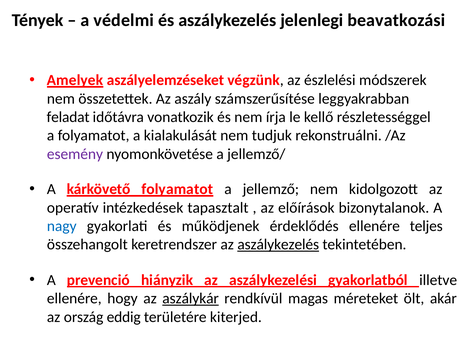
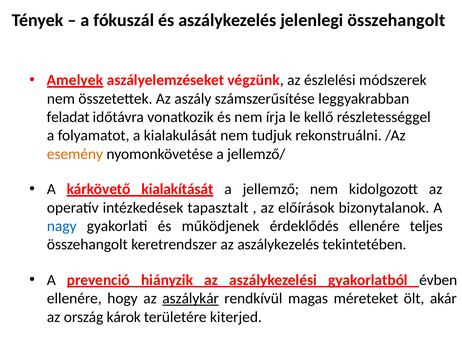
védelmi: védelmi -> fókuszál (124, 20)
jelenlegi beavatkozási: beavatkozási -> összehangolt (396, 20)
esemény colour: purple -> orange (75, 154)
kárkövető folyamatot: folyamatot -> kialakítását (177, 189)
aszálykezelés underline: present -> none (278, 245)
illetve: illetve -> évben (438, 280)
eddig: eddig -> károk (124, 317)
